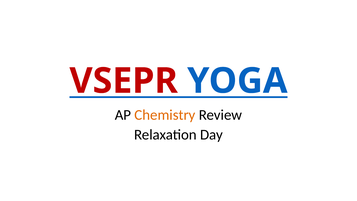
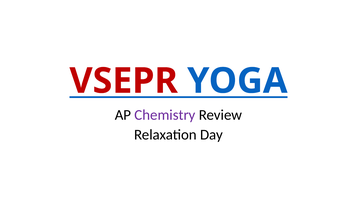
Chemistry colour: orange -> purple (165, 115)
